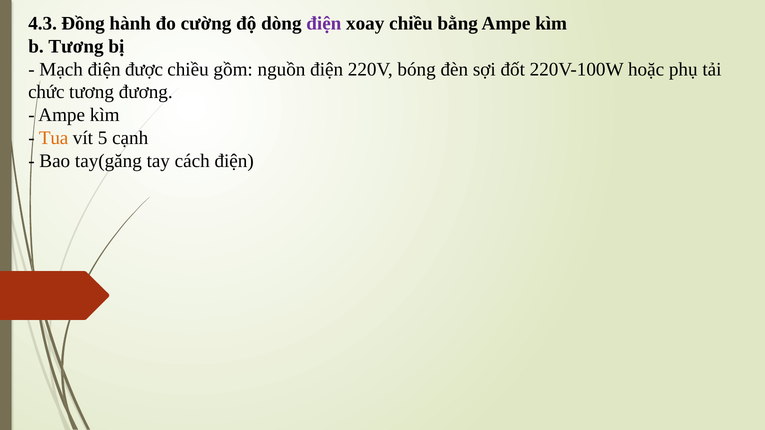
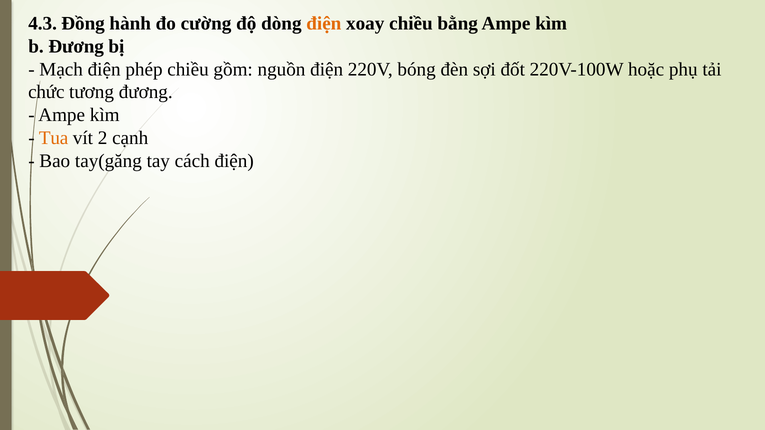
điện colour: purple -> orange (324, 23)
b Tương: Tương -> Đương (76, 46)
được: được -> phép (144, 69)
5: 5 -> 2 (103, 138)
